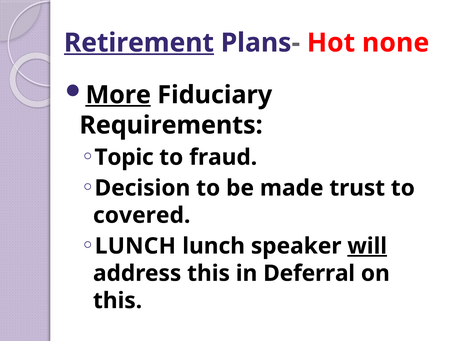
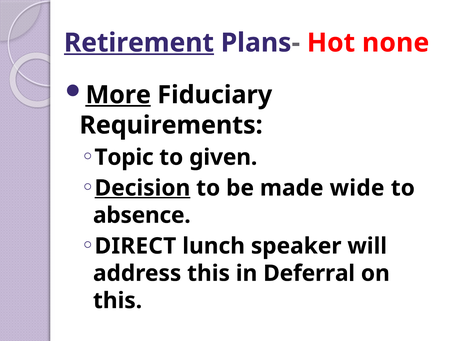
fraud: fraud -> given (223, 157)
Decision underline: none -> present (142, 188)
trust: trust -> wide (357, 188)
covered: covered -> absence (142, 215)
LUNCH: LUNCH -> DIRECT (135, 246)
will underline: present -> none (367, 246)
